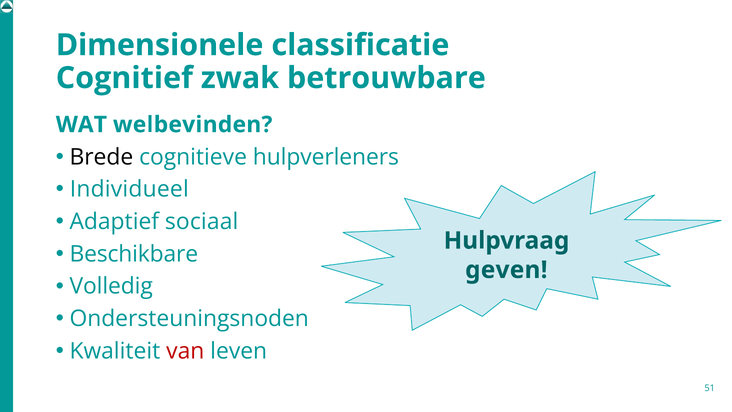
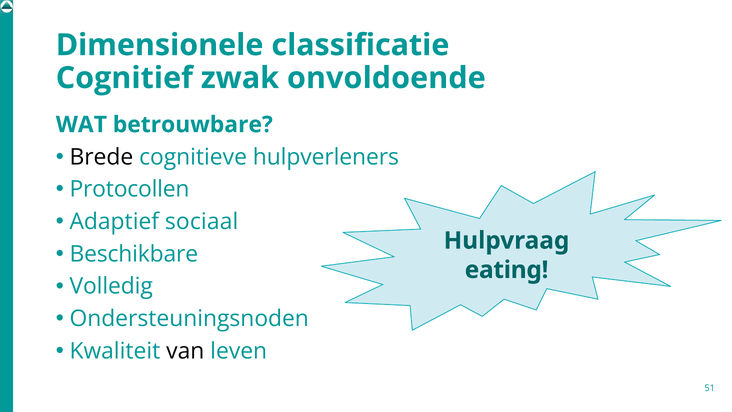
betrouwbare: betrouwbare -> onvoldoende (386, 78)
welbevinden: welbevinden -> betrouwbare (193, 125)
Individueel: Individueel -> Protocollen (129, 189)
geven: geven -> eating (507, 270)
van colour: red -> black (185, 351)
